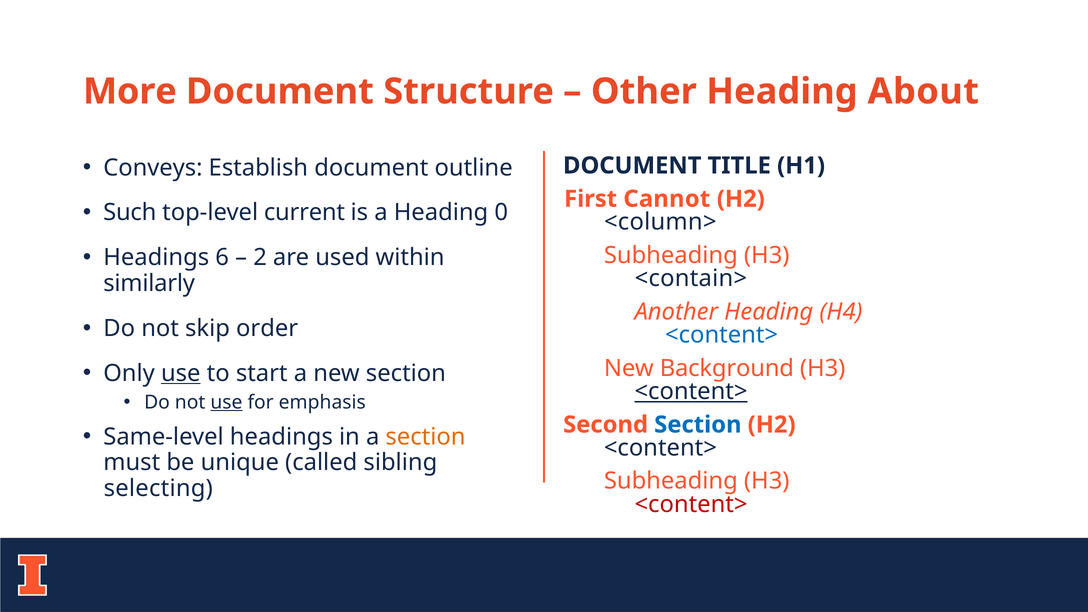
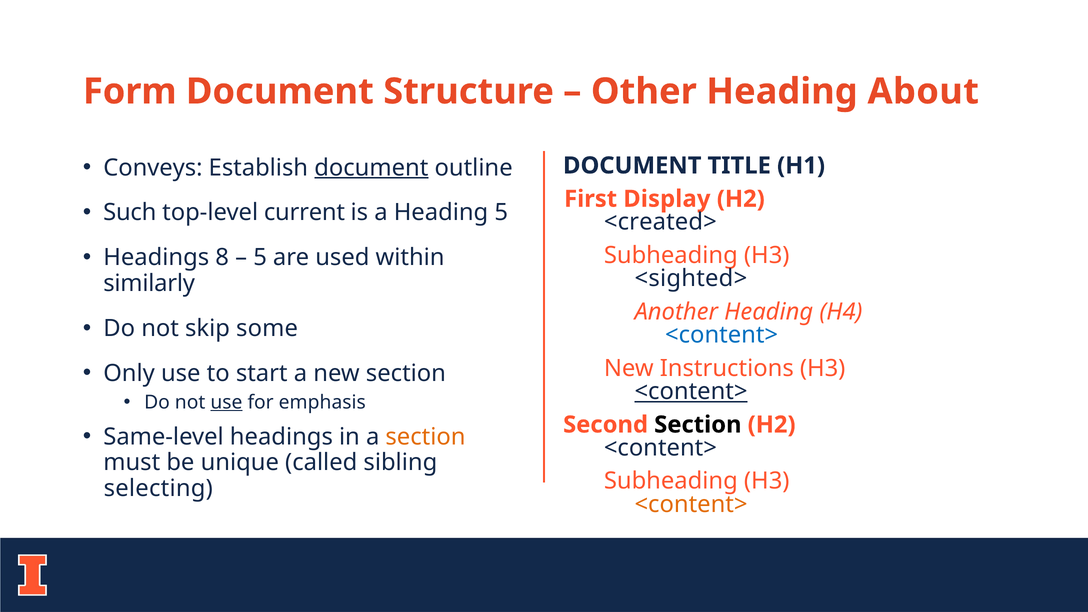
More: More -> Form (130, 91)
document underline: none -> present (371, 168)
Cannot: Cannot -> Display (667, 199)
Heading 0: 0 -> 5 (501, 213)
<column>: <column> -> <created> (660, 222)
6: 6 -> 8 (222, 258)
2: 2 -> 5 (260, 258)
<contain>: <contain> -> <sighted> (691, 278)
order: order -> some (267, 328)
use underline: present -> none (181, 373)
Background: Background -> Instructions (727, 368)
Section colour: blue -> black (698, 425)
<content> colour: red -> orange (691, 504)
